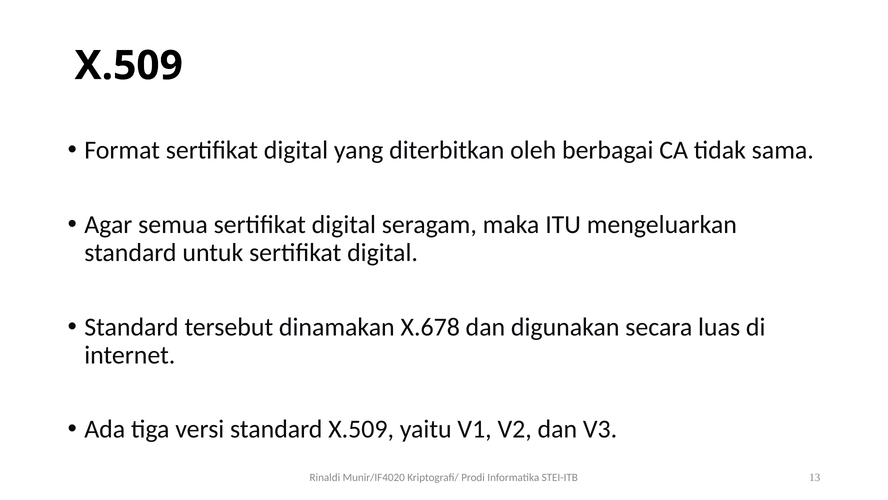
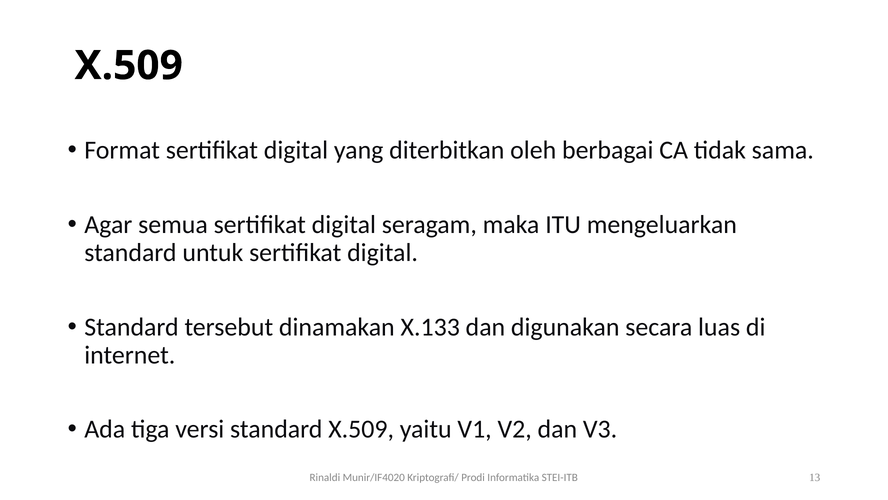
X.678: X.678 -> X.133 (430, 327)
